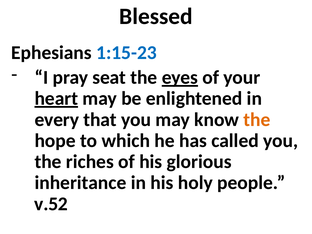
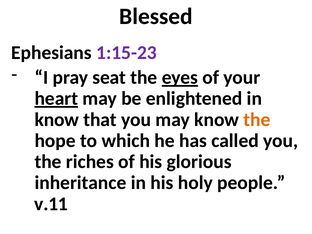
1:15-23 colour: blue -> purple (126, 53)
every: every -> know (57, 120)
v.52: v.52 -> v.11 (51, 204)
